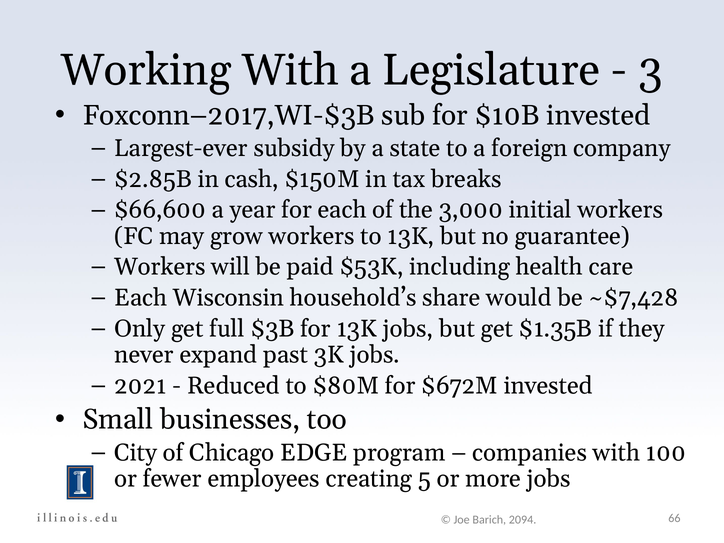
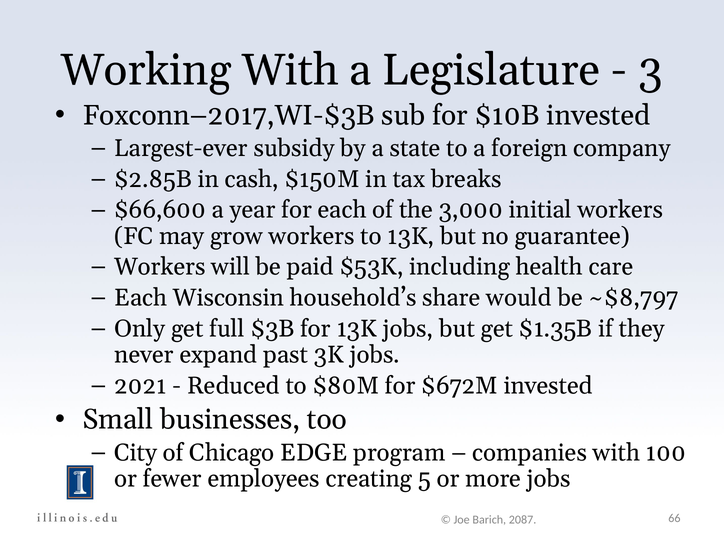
~$7,428: ~$7,428 -> ~$8,797 (633, 298)
2094: 2094 -> 2087 (523, 520)
